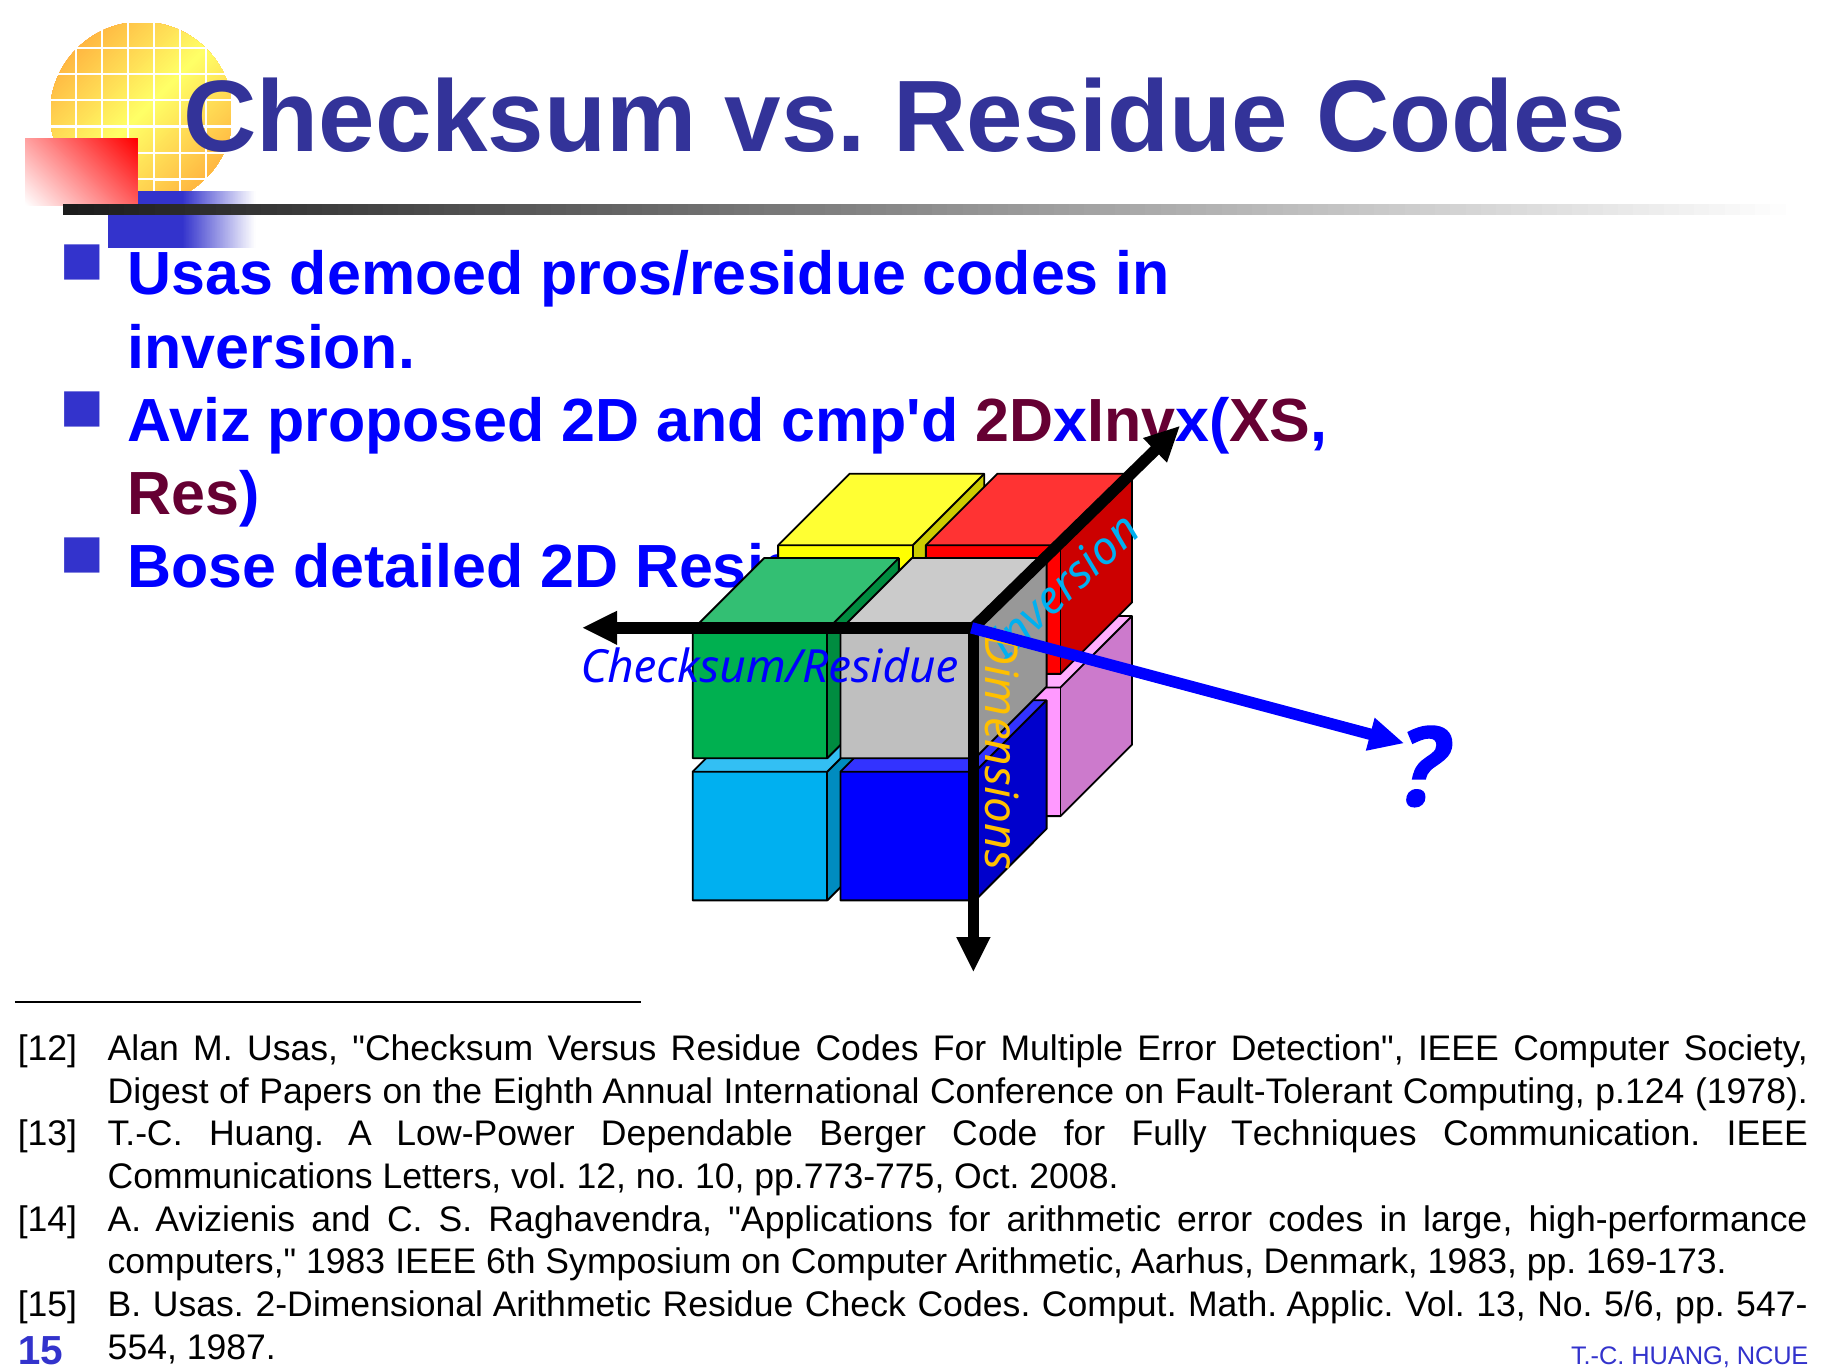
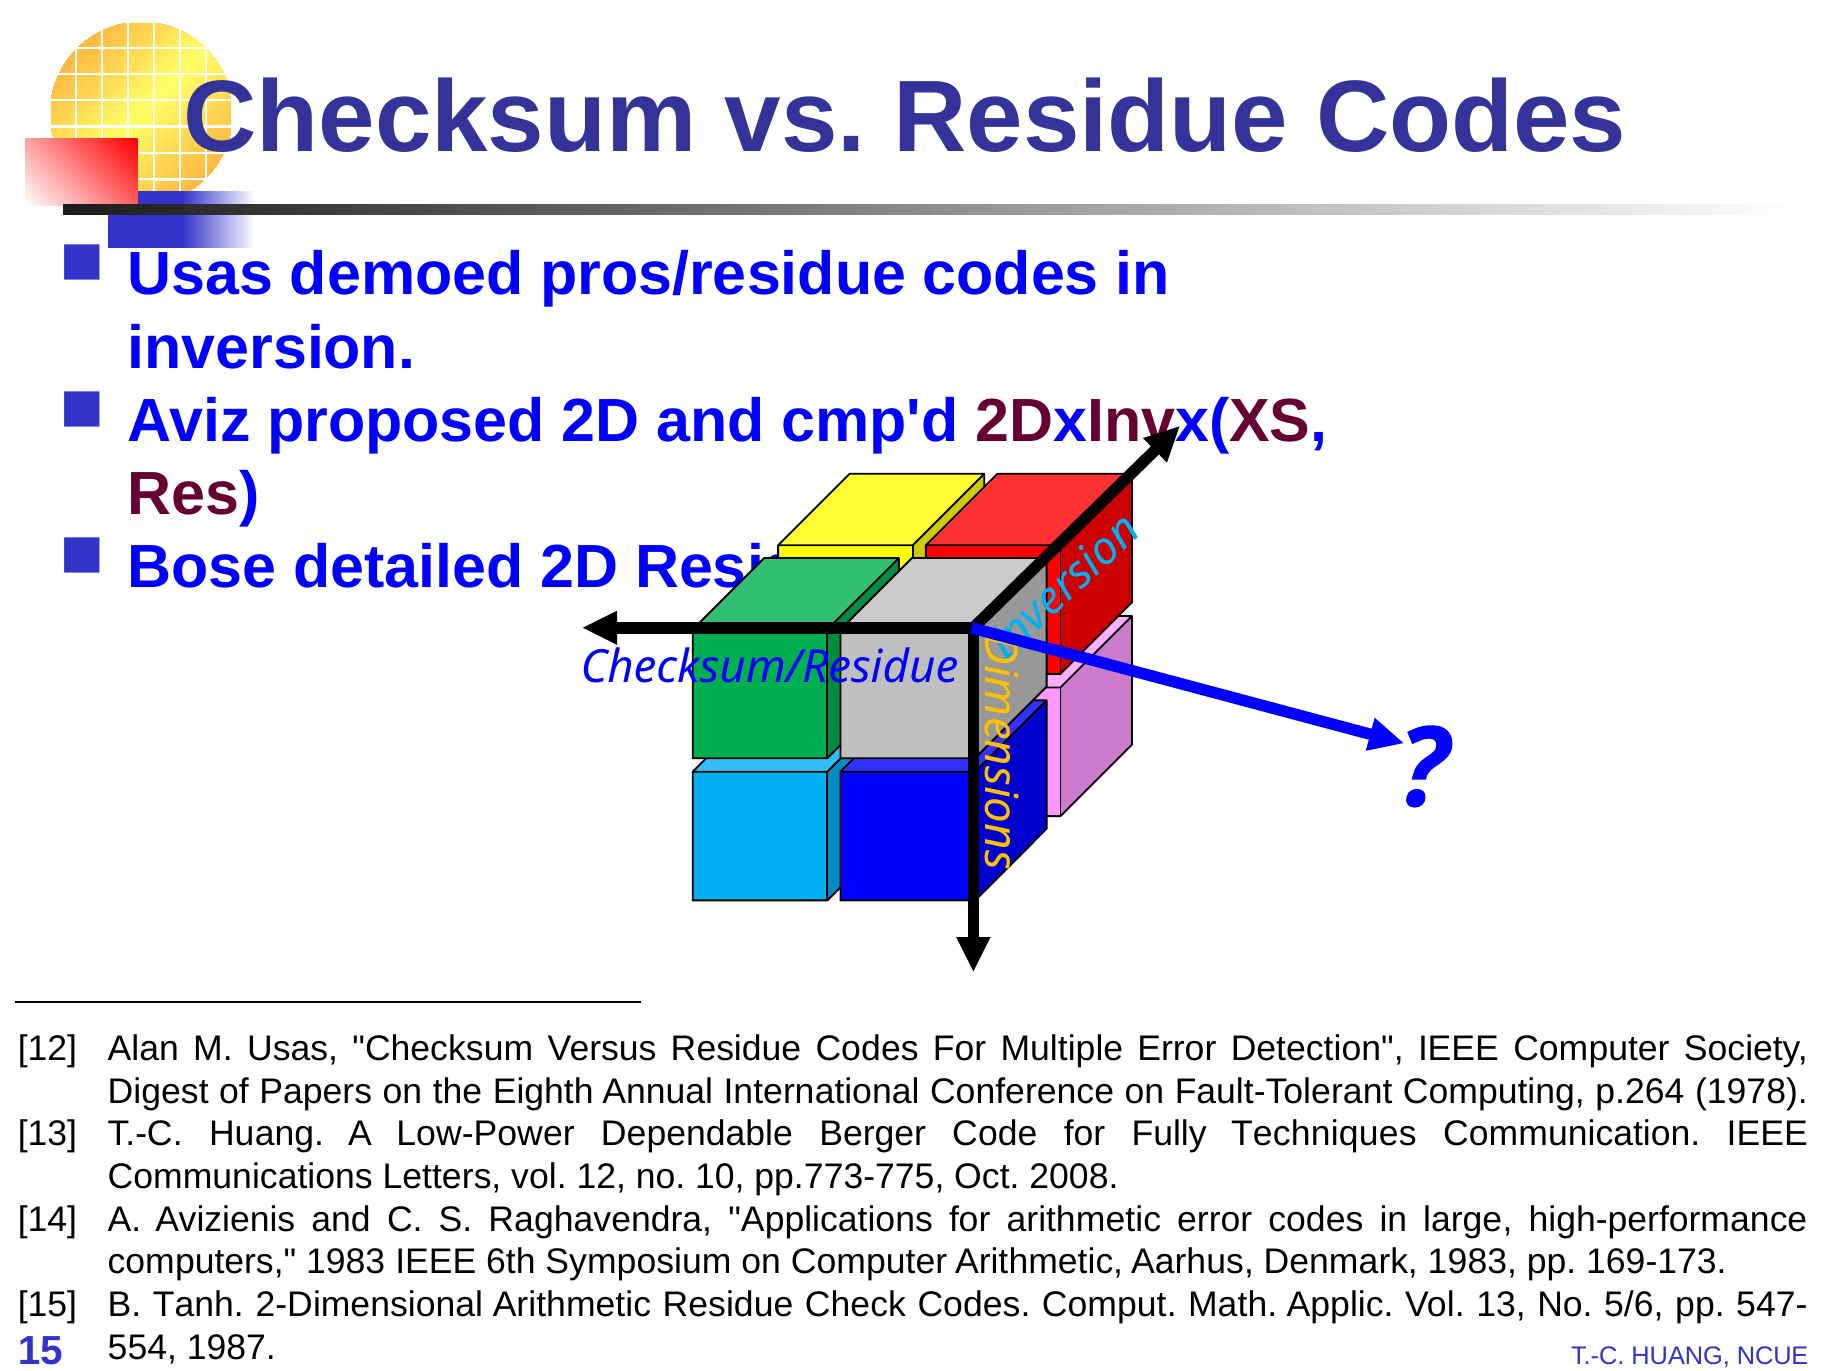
p.124: p.124 -> p.264 (1640, 1091)
B Usas: Usas -> Tanh (198, 1305)
